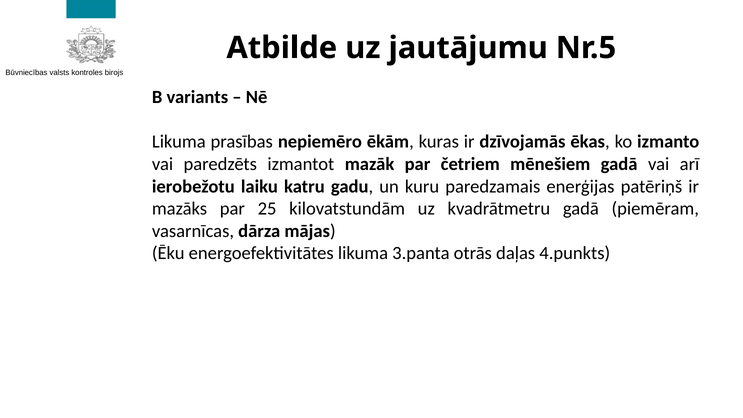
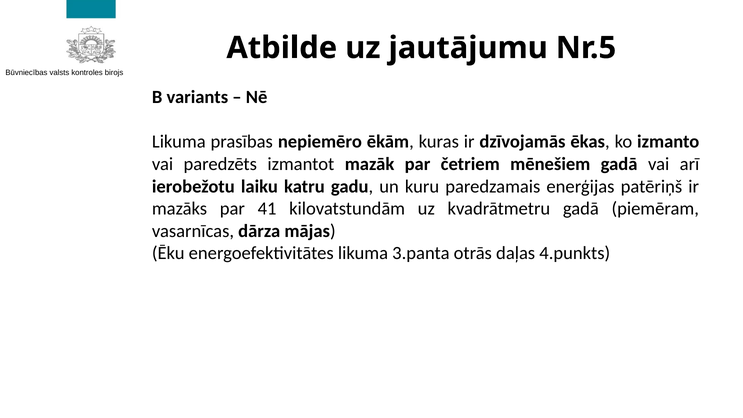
25: 25 -> 41 (267, 209)
